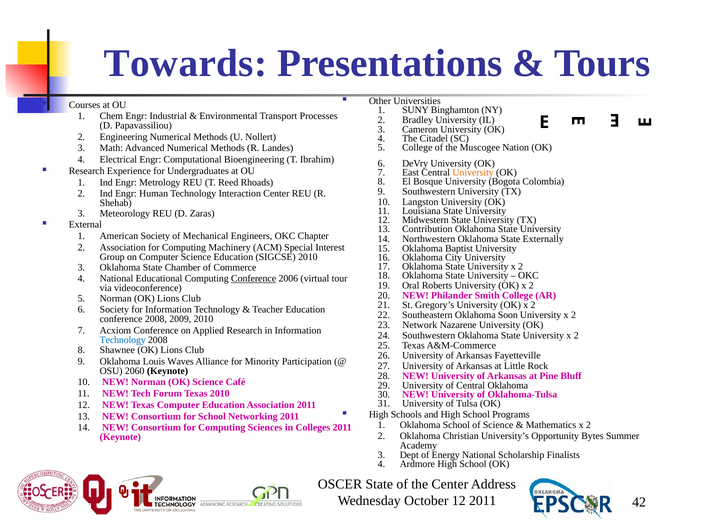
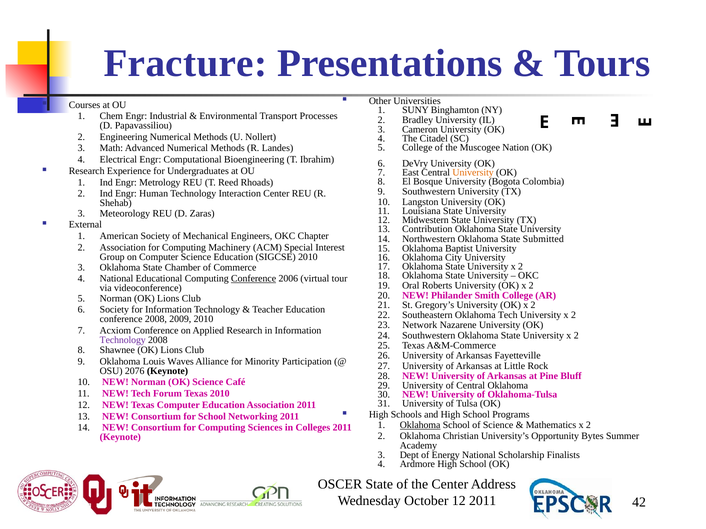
Towards: Towards -> Fracture (185, 63)
Externally: Externally -> Submitted (543, 239)
Oklahoma Soon: Soon -> Tech (508, 315)
Technology colour: blue -> purple (123, 340)
2060: 2060 -> 2076 (135, 371)
Oklahoma underline: none -> present (420, 425)
